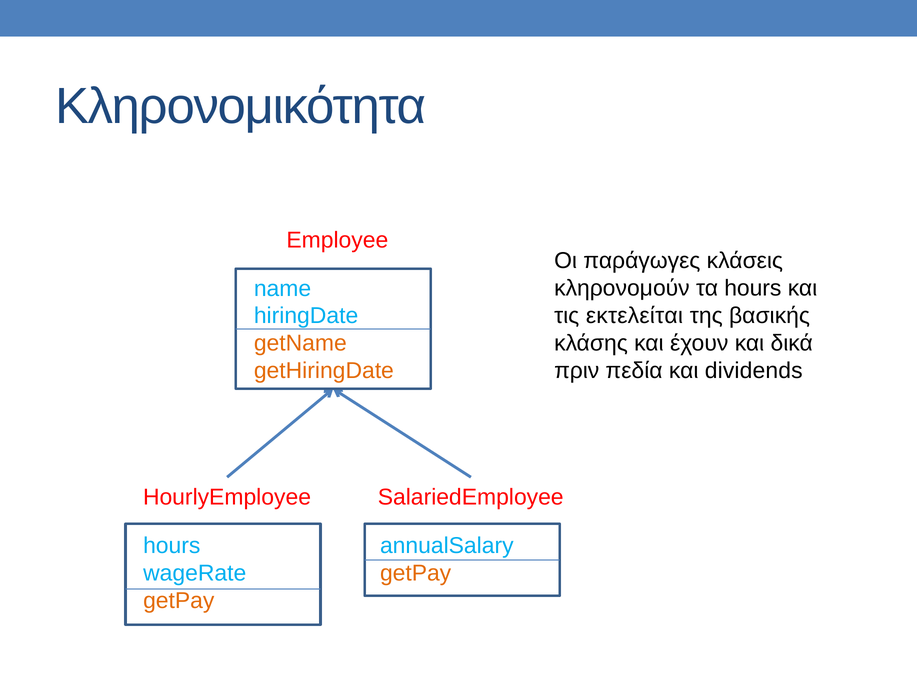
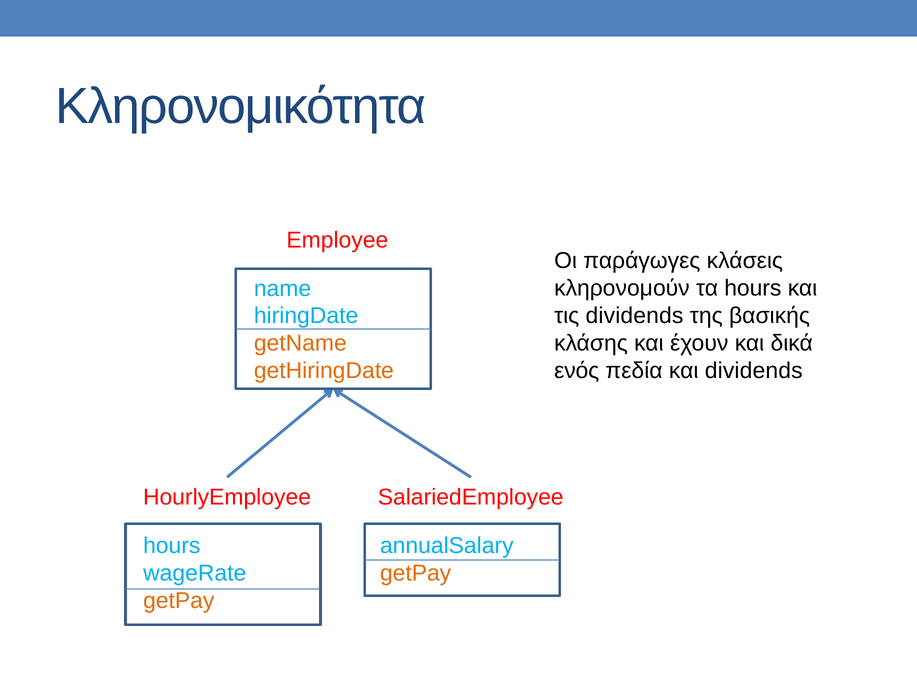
τις εκτελείται: εκτελείται -> dividends (635, 316)
πριν: πριν -> ενός (577, 371)
